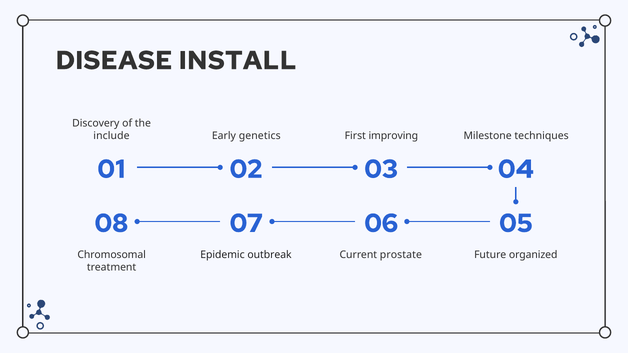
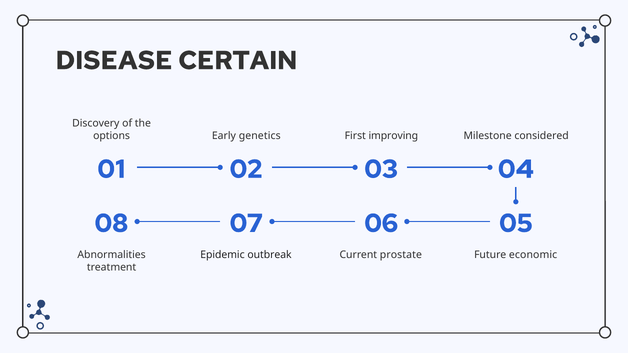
INSTALL: INSTALL -> CERTAIN (238, 61)
include: include -> options (112, 136)
techniques: techniques -> considered (542, 136)
Chromosomal: Chromosomal -> Abnormalities (112, 255)
organized: organized -> economic (533, 255)
